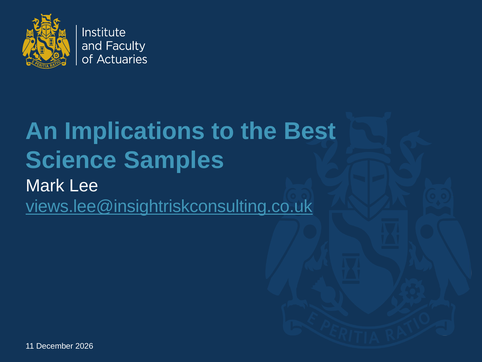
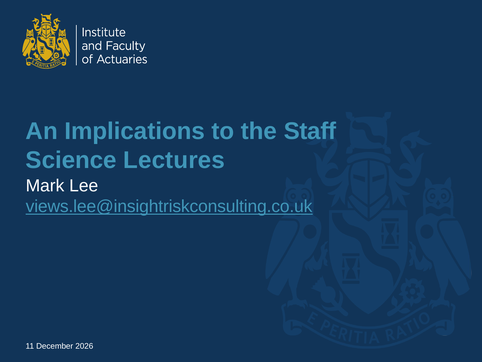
Best: Best -> Staff (310, 131)
Samples: Samples -> Lectures (174, 160)
